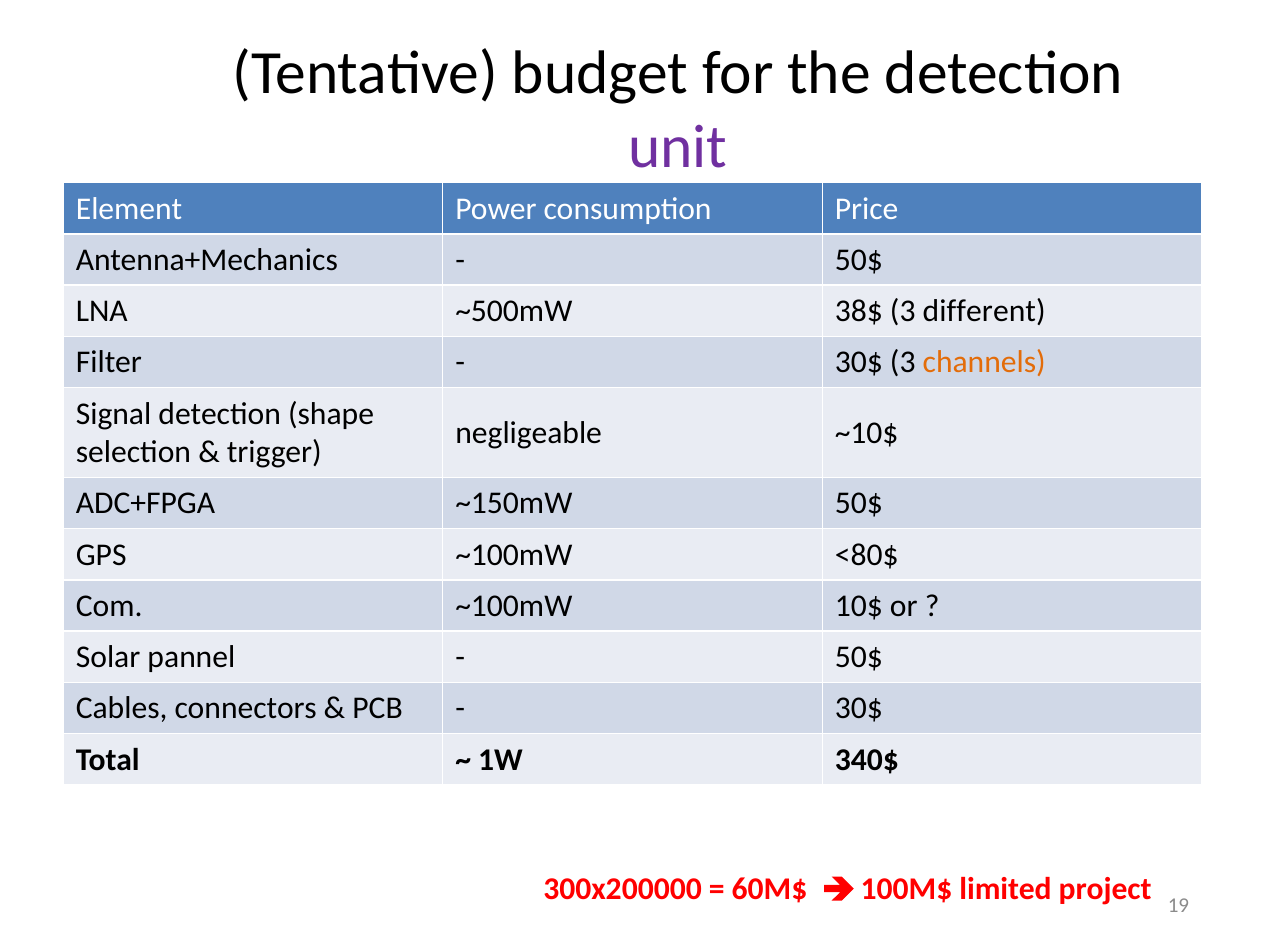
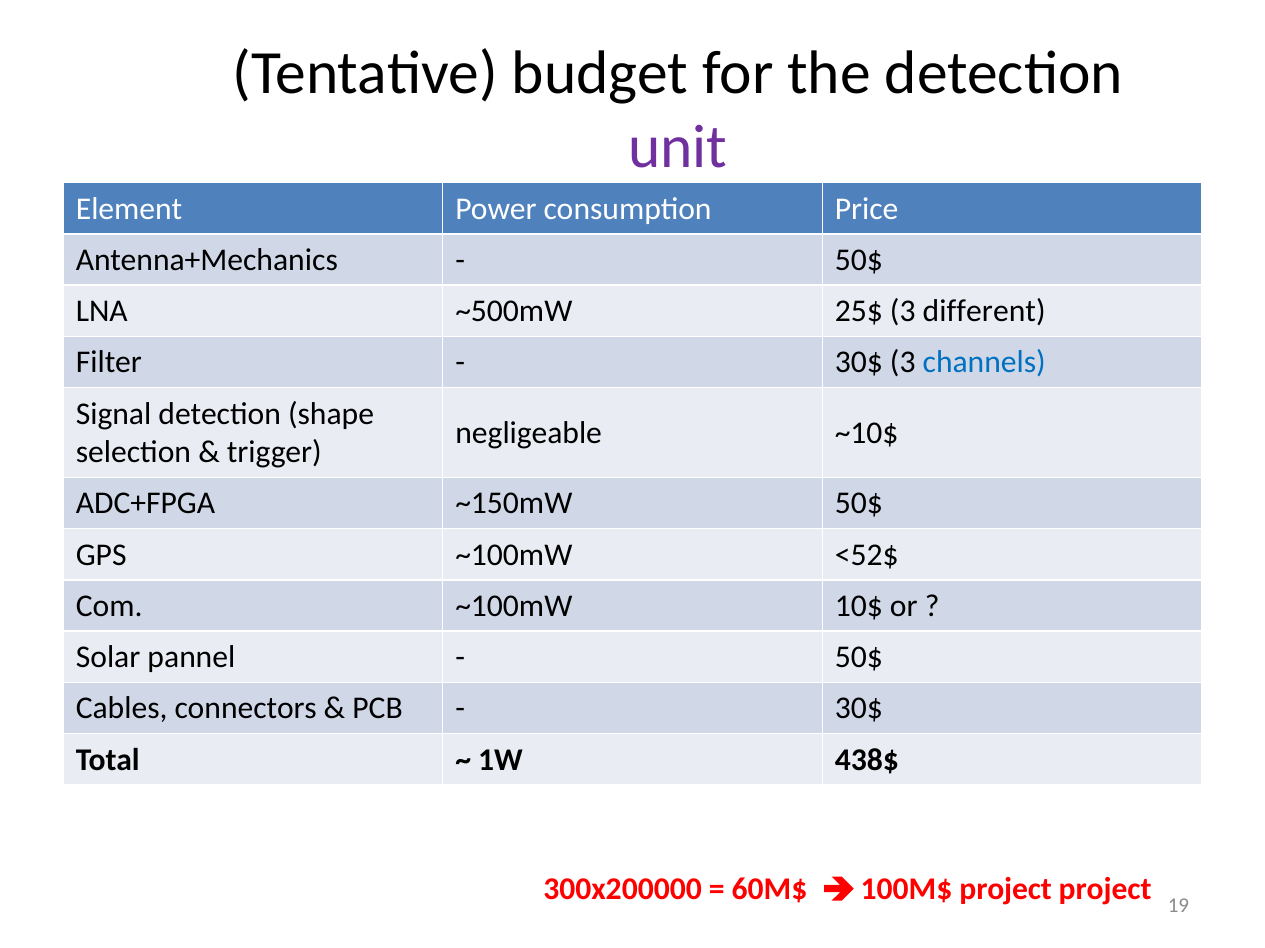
38$: 38$ -> 25$ (859, 311)
channels colour: orange -> blue (984, 363)
<80$: <80$ -> <52$ (867, 555)
340$: 340$ -> 438$ (867, 760)
100M$ limited: limited -> project (1006, 890)
